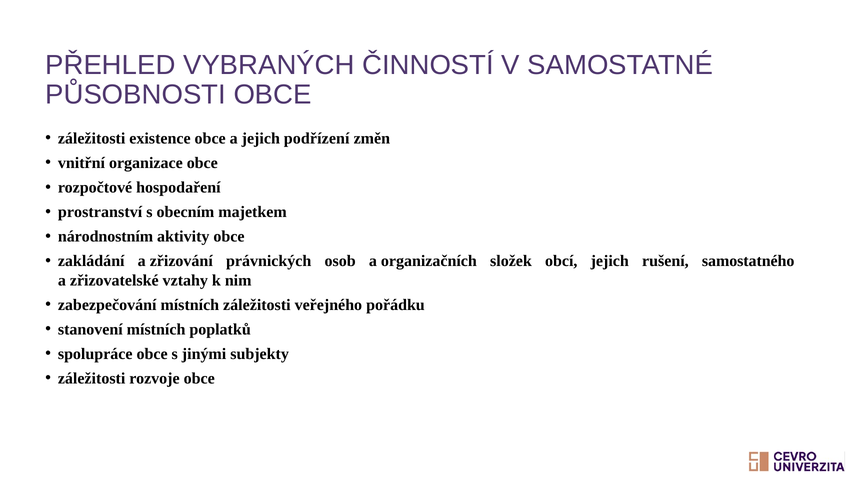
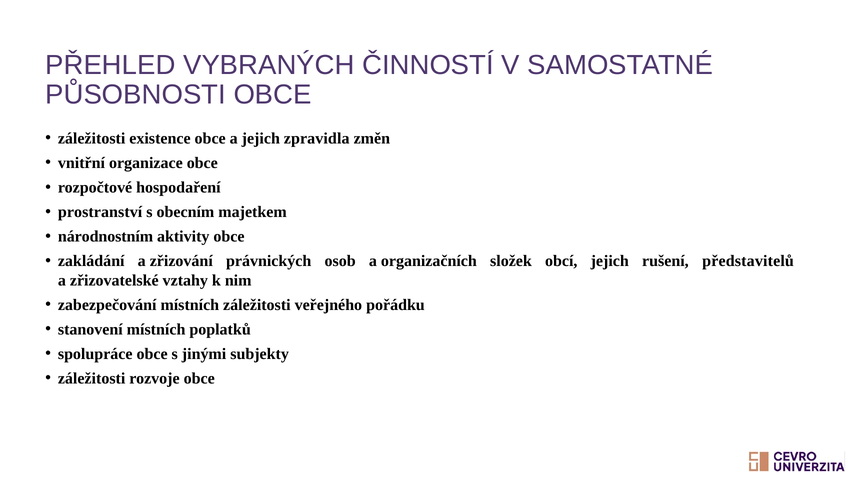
podřízení: podřízení -> zpravidla (317, 139)
samostatného: samostatného -> představitelů (748, 261)
